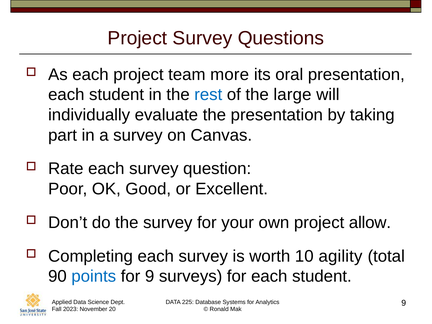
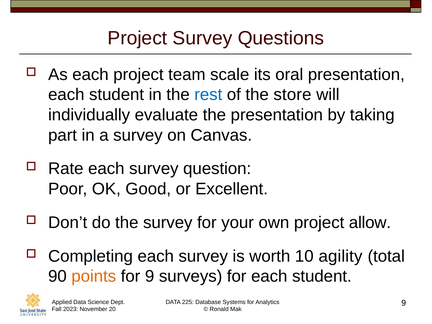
more: more -> scale (230, 75)
large: large -> store (292, 95)
points colour: blue -> orange (94, 276)
